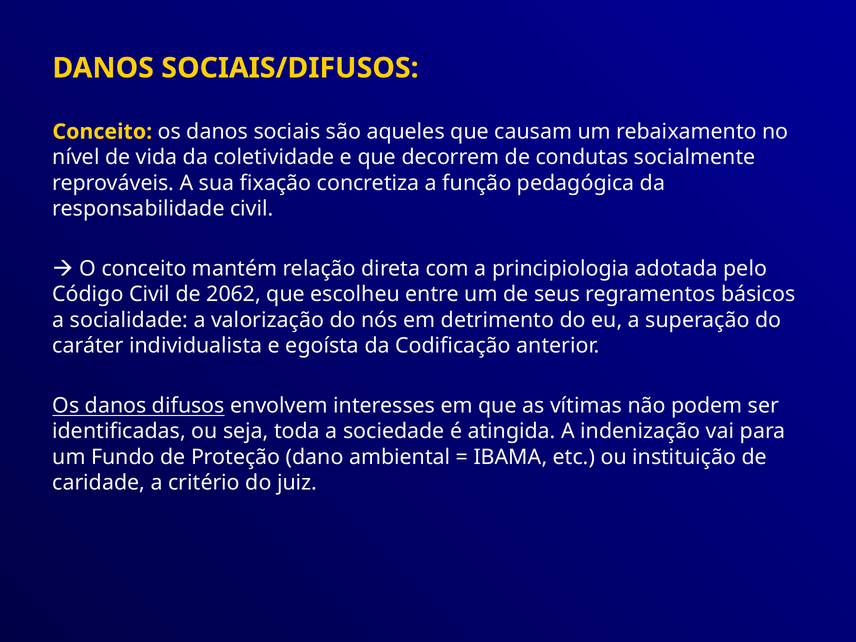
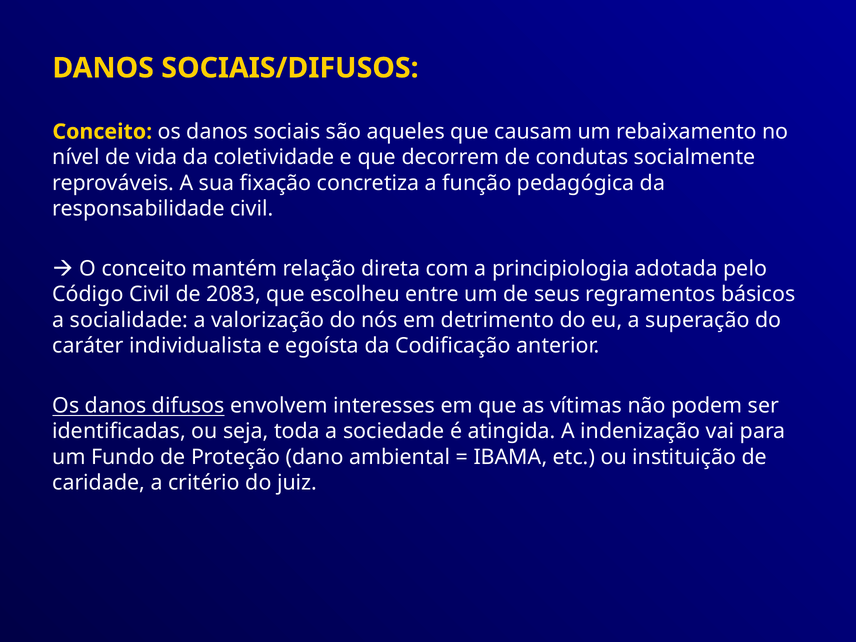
2062: 2062 -> 2083 (234, 294)
